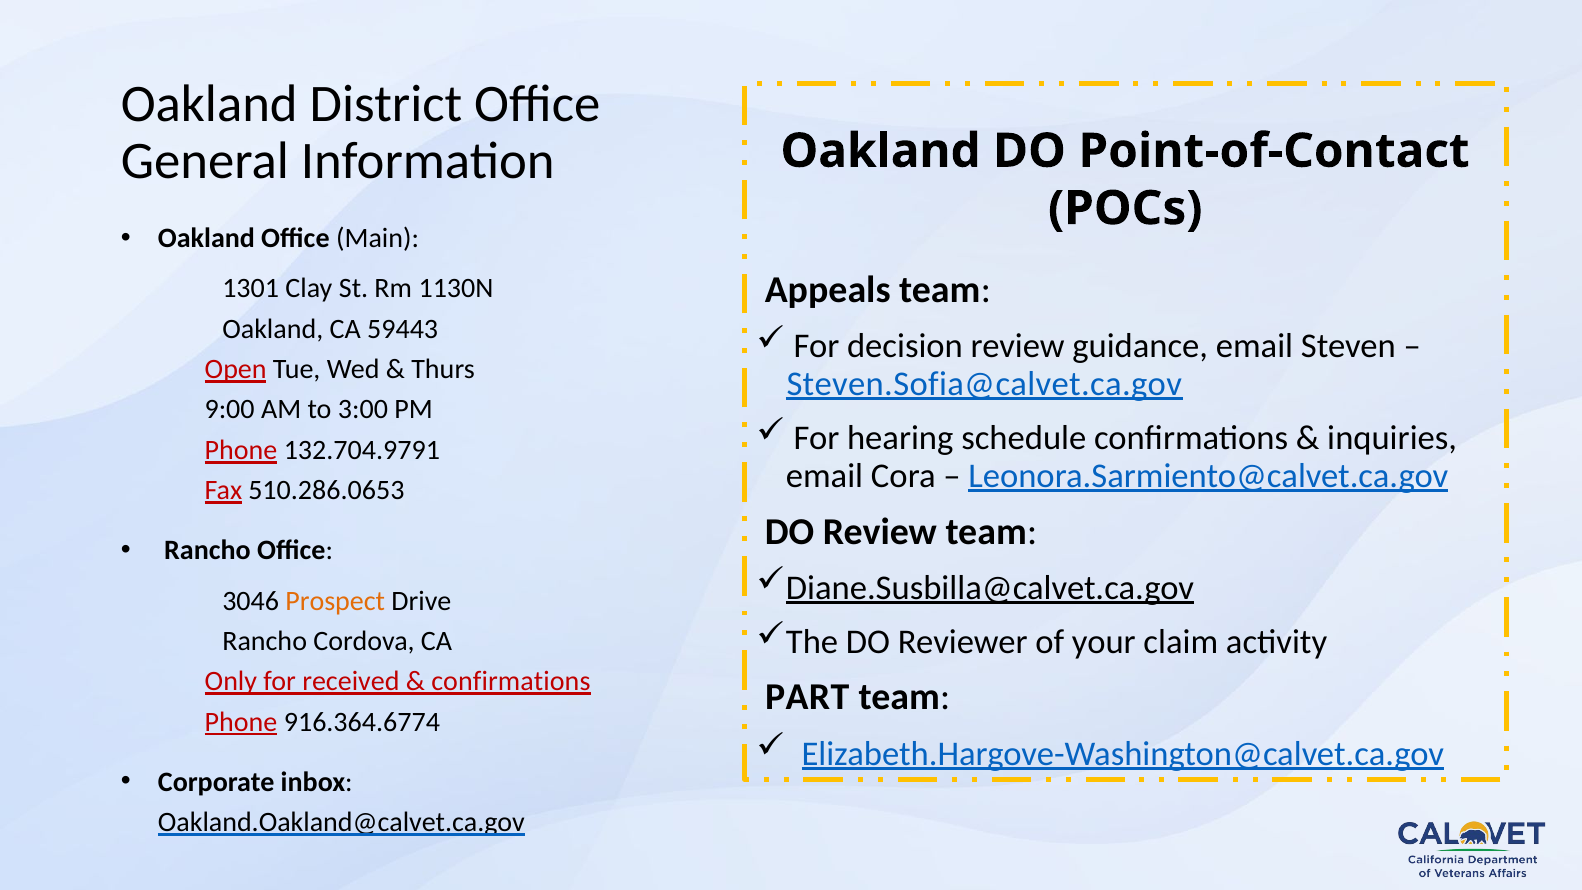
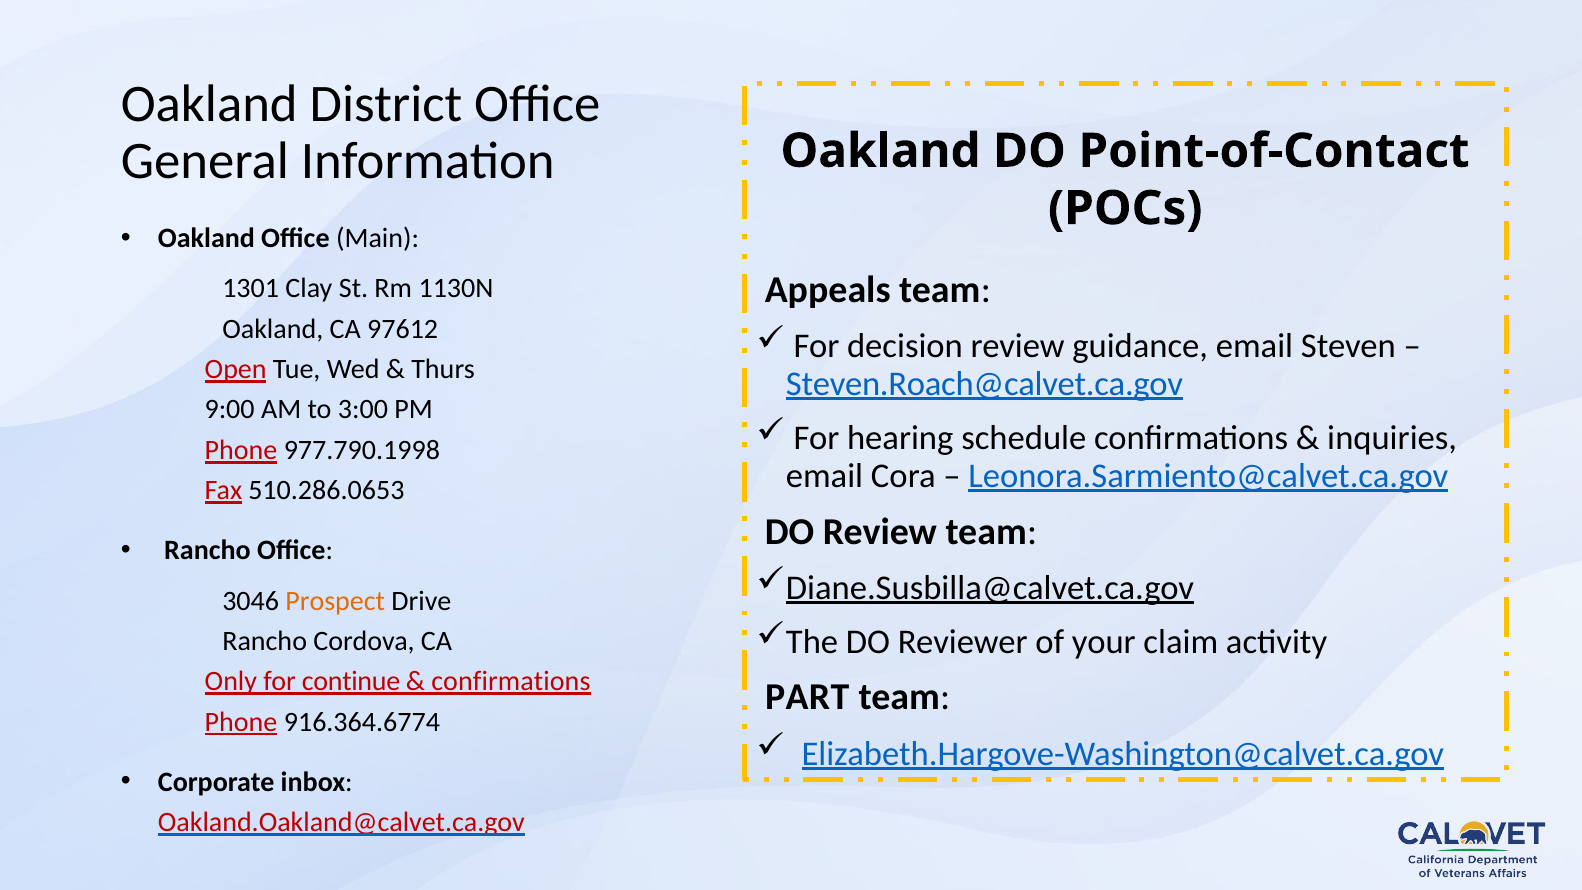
59443: 59443 -> 97612 (403, 329)
Steven.Sofia@calvet.ca.gov: Steven.Sofia@calvet.ca.gov -> Steven.Roach@calvet.ca.gov (985, 384)
132.704.9791: 132.704.9791 -> 977.790.1998 (362, 450)
received: received -> continue (351, 681)
Oakland.Oakland@calvet.ca.gov colour: black -> red (341, 822)
